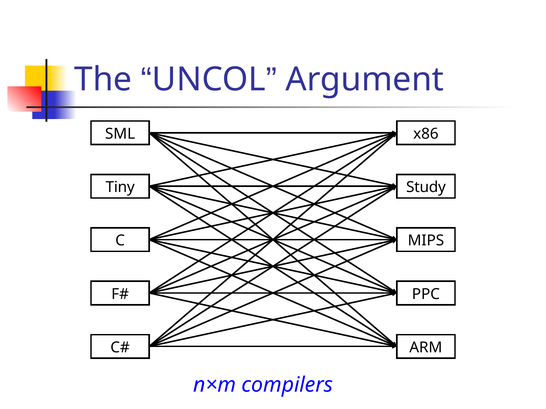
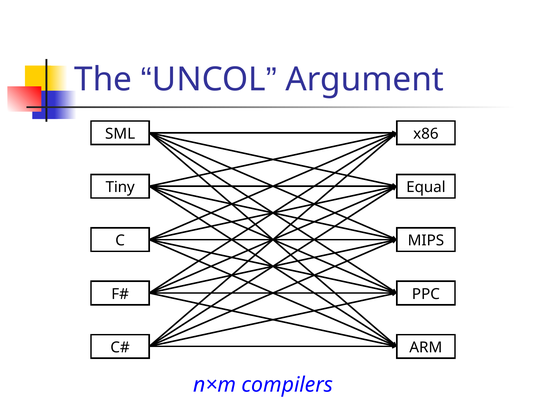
Study: Study -> Equal (426, 187)
